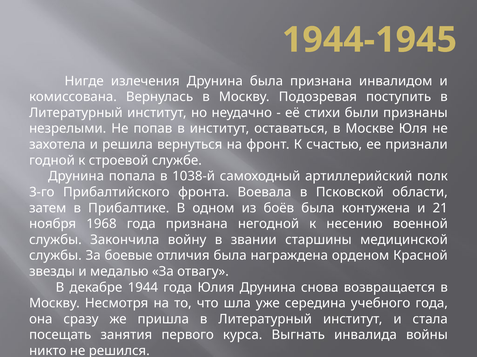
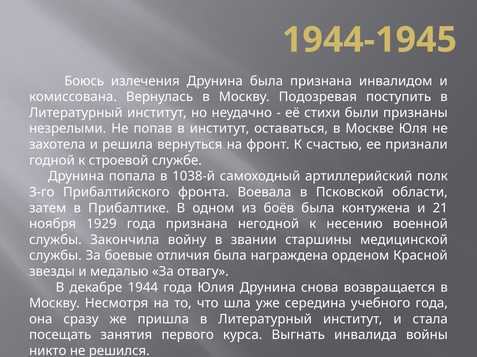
Нигде: Нигде -> Боюсь (84, 81)
1968: 1968 -> 1929 (101, 224)
